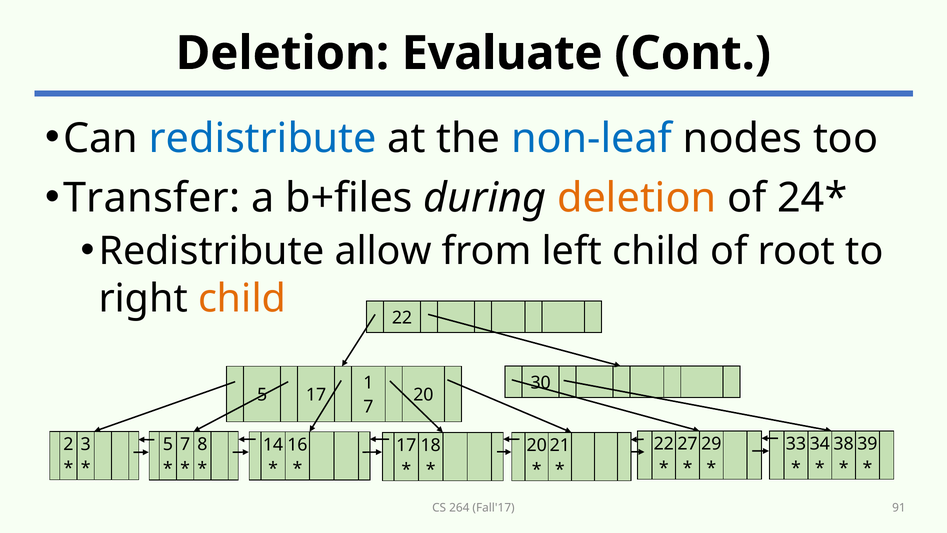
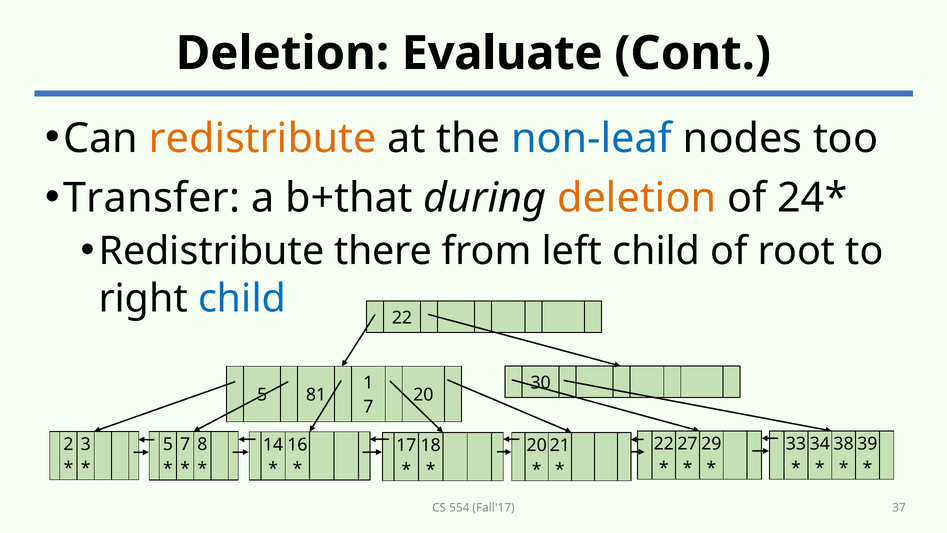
redistribute colour: blue -> orange (263, 138)
b+files: b+files -> b+that (349, 198)
allow: allow -> there (383, 251)
child colour: orange -> blue (242, 299)
5 17: 17 -> 81 (316, 395)
264: 264 -> 554 (459, 508)
91: 91 -> 37 (899, 508)
